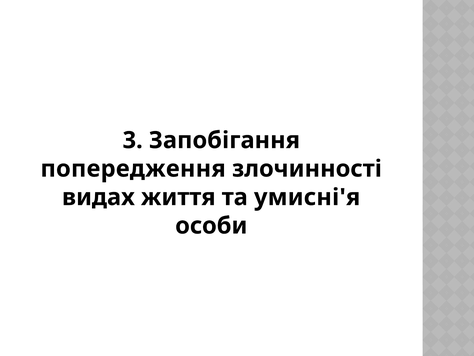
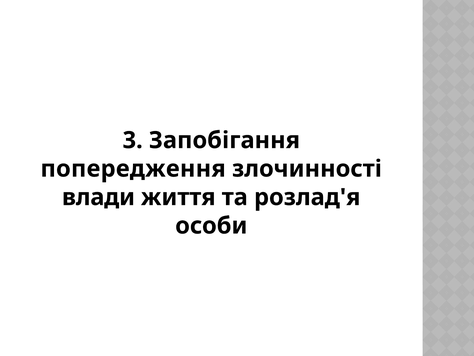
видах: видах -> влади (98, 197)
умисні'я: умисні'я -> розлад'я (307, 197)
